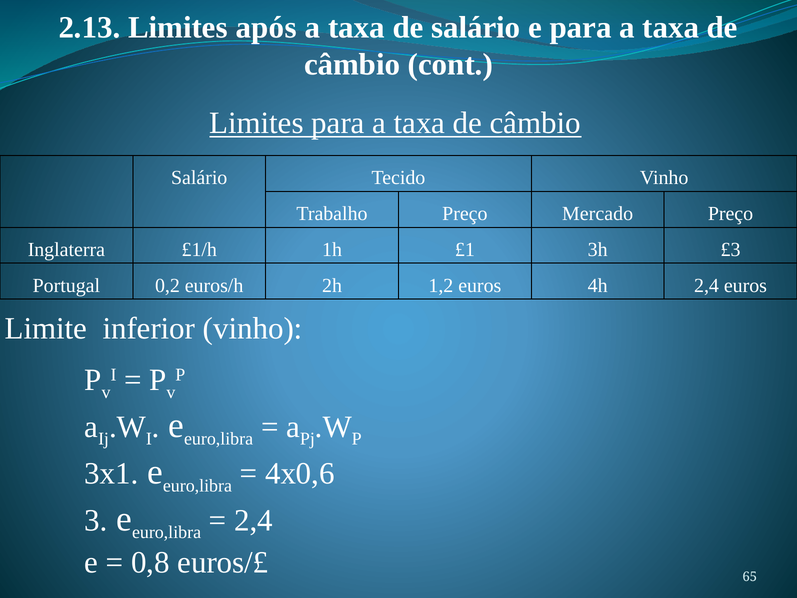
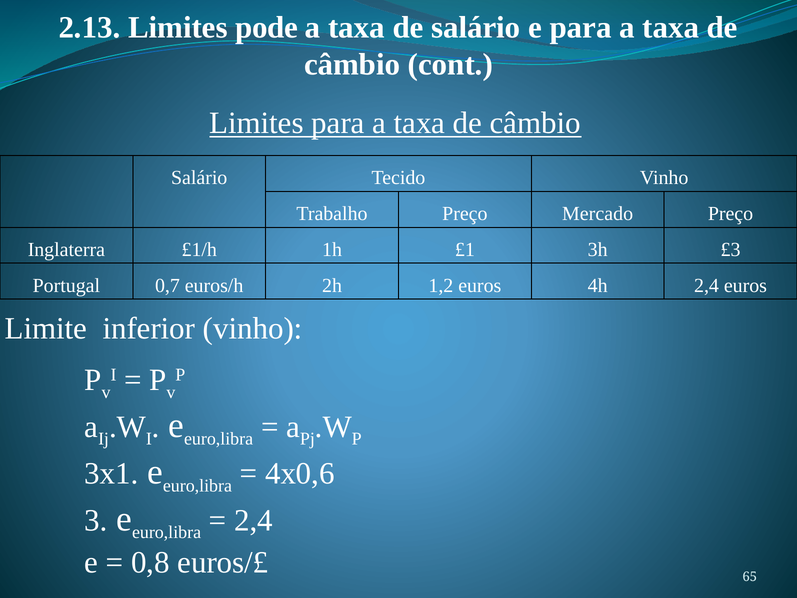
após: após -> pode (266, 27)
0,2: 0,2 -> 0,7 (167, 285)
